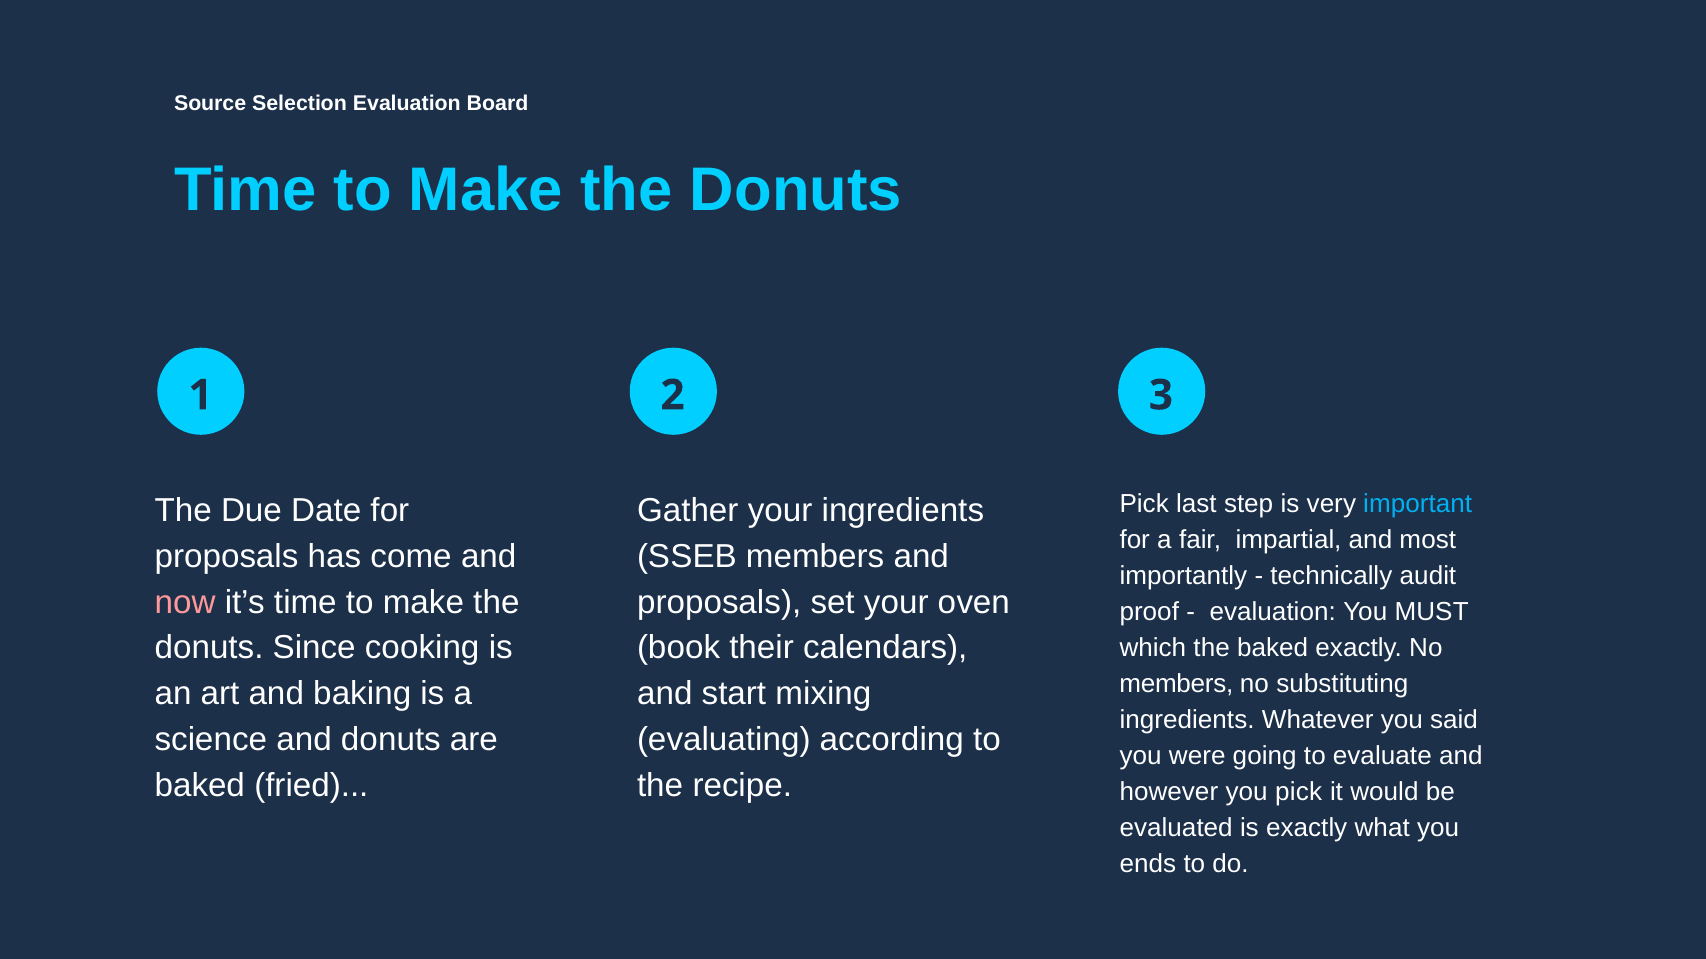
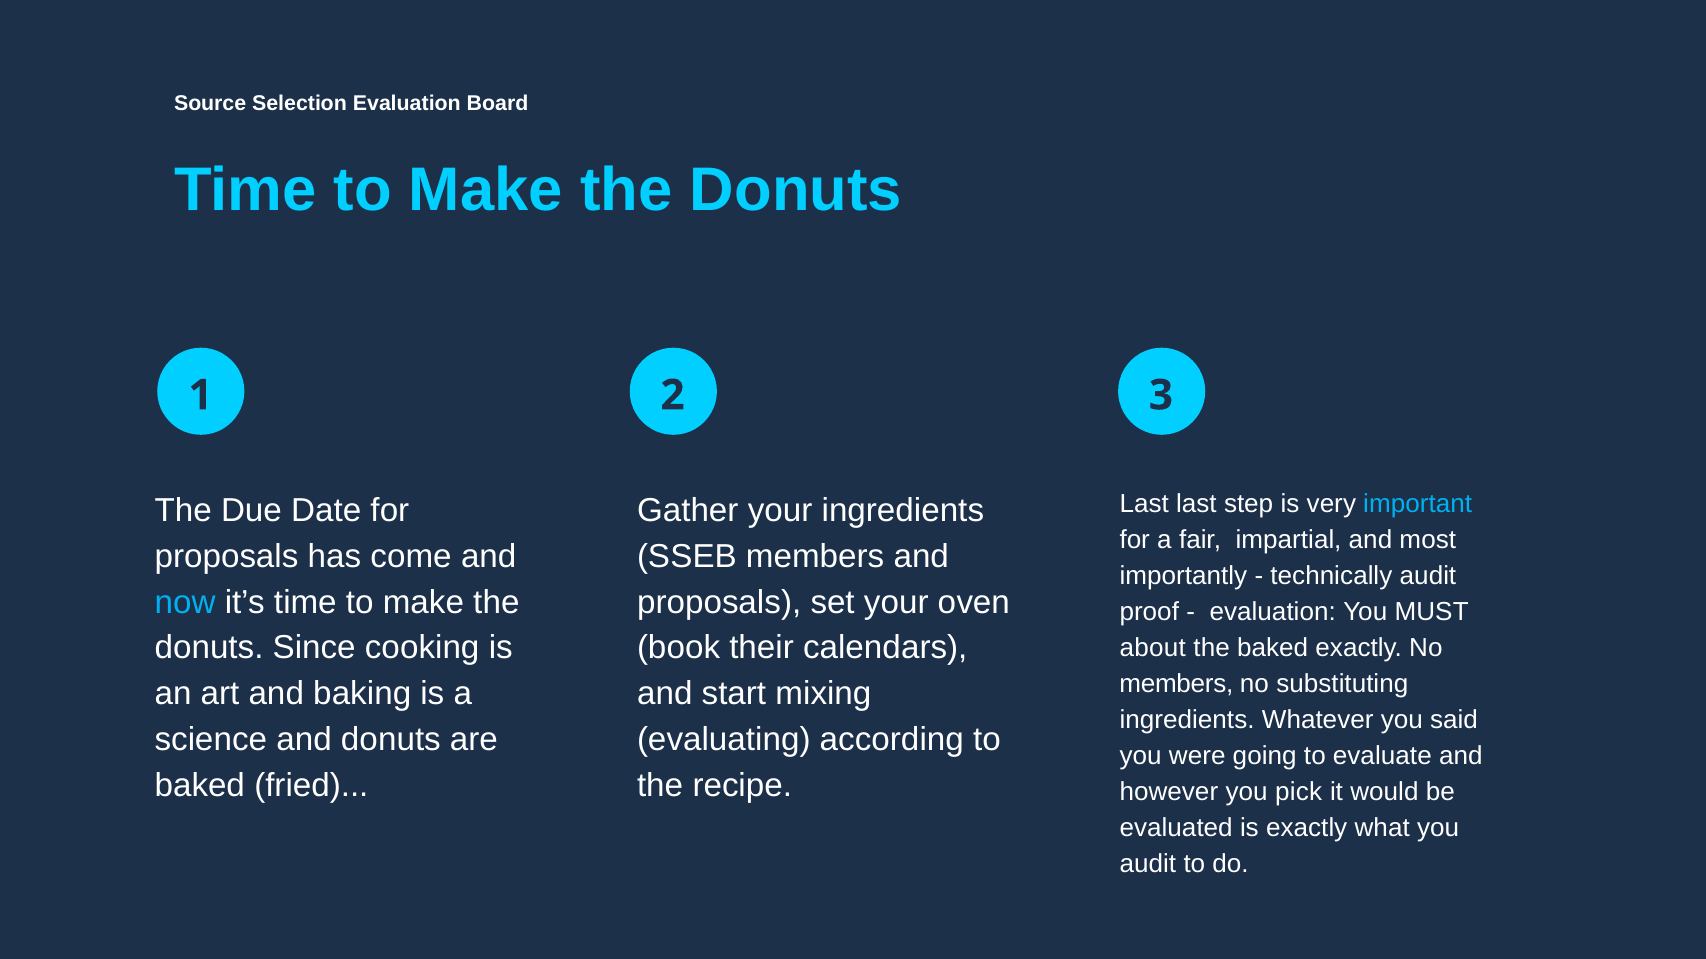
Pick: Pick -> Last (1144, 505)
now colour: pink -> light blue (185, 603)
which: which -> about (1153, 648)
ends: ends -> audit (1148, 864)
